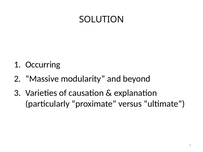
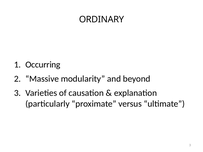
SOLUTION: SOLUTION -> ORDINARY (102, 19)
